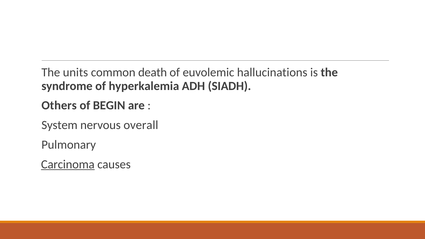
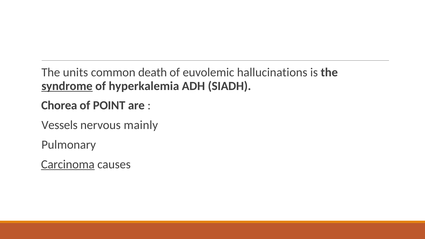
syndrome underline: none -> present (67, 86)
Others: Others -> Chorea (59, 106)
BEGIN: BEGIN -> POINT (109, 106)
System: System -> Vessels (60, 125)
overall: overall -> mainly (141, 125)
